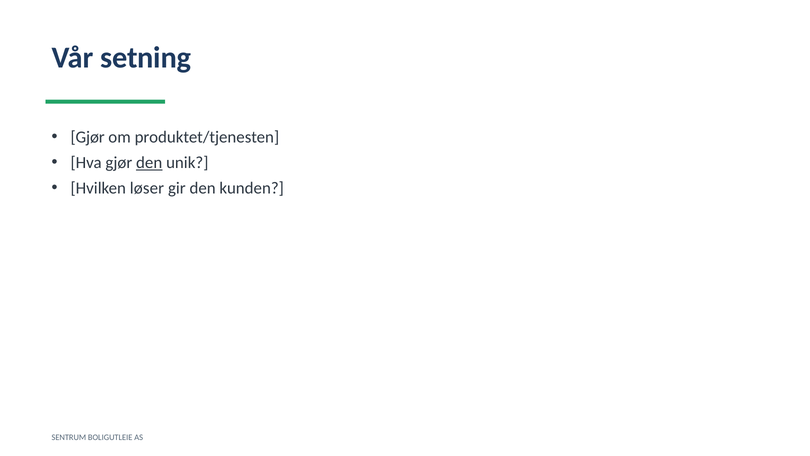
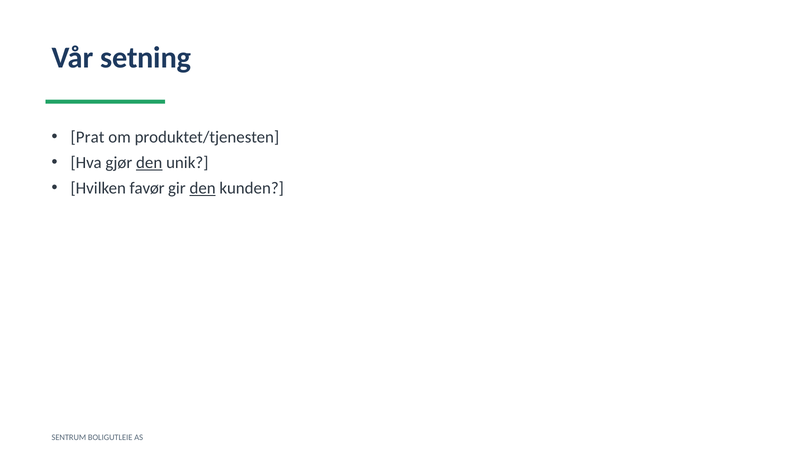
Gjør: Gjør -> Prat (88, 137)
løser: løser -> favør (147, 188)
den underline: none -> present (203, 188)
